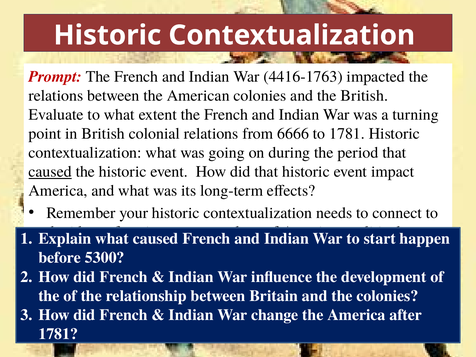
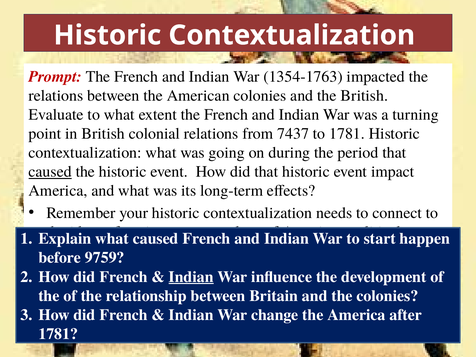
4416-1763: 4416-1763 -> 1354-1763 (303, 76)
6666: 6666 -> 7437 (293, 134)
5300: 5300 -> 9759 (105, 258)
Indian underline: none -> present (191, 277)
